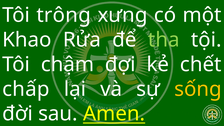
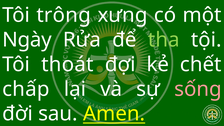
Khao: Khao -> Ngày (27, 40)
chậm: chậm -> thoát (67, 64)
sống colour: yellow -> pink (198, 89)
